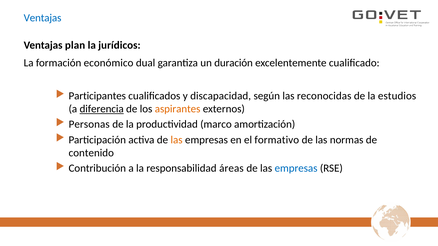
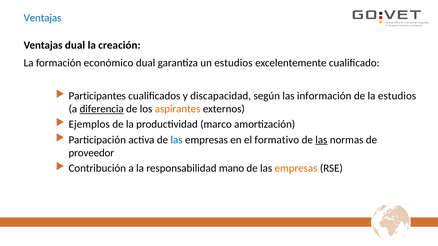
Ventajas plan: plan -> dual (75, 45)
jurídicos: jurídicos -> creación (119, 45)
un duración: duración -> estudios (233, 63)
reconocidas: reconocidas -> información (324, 96)
Personas: Personas -> Ejemplos (89, 125)
las colour: orange -> blue (177, 140)
las underline: none -> present (321, 140)
contenido: contenido -> proveedor (91, 153)
áreas: áreas -> mano (232, 169)
empresas colour: blue -> orange (296, 169)
